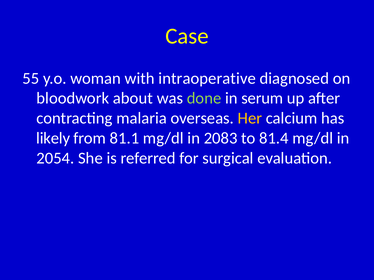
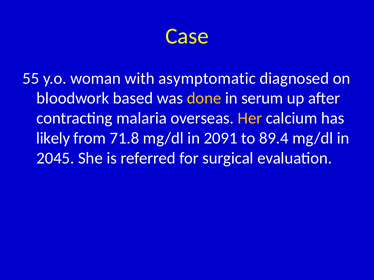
intraoperative: intraoperative -> asymptomatic (207, 78)
about: about -> based (133, 98)
done colour: light green -> yellow (204, 98)
81.1: 81.1 -> 71.8 (124, 138)
2083: 2083 -> 2091 (221, 138)
81.4: 81.4 -> 89.4 (274, 138)
2054: 2054 -> 2045 (55, 158)
